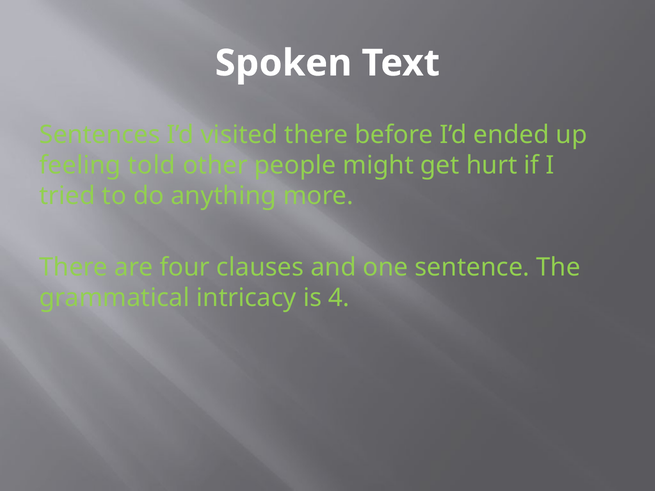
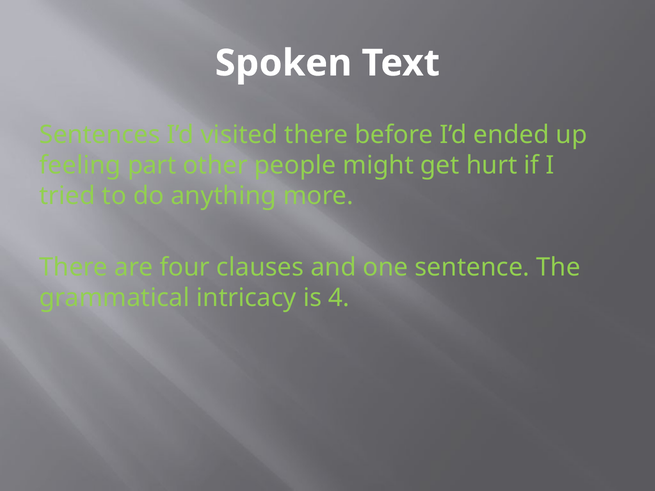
told: told -> part (152, 166)
